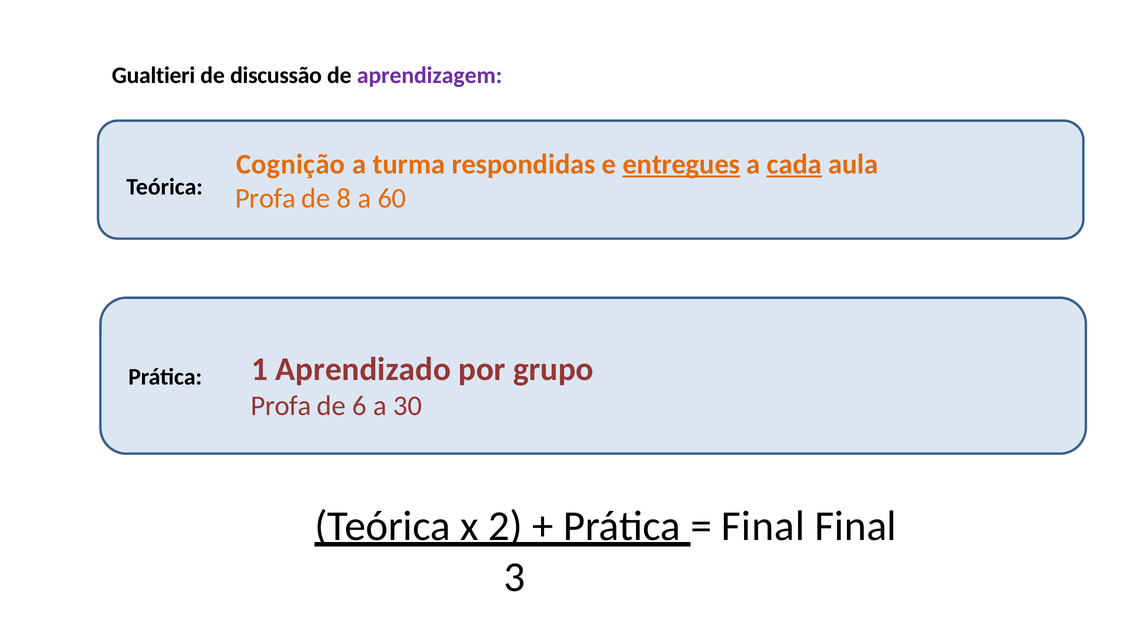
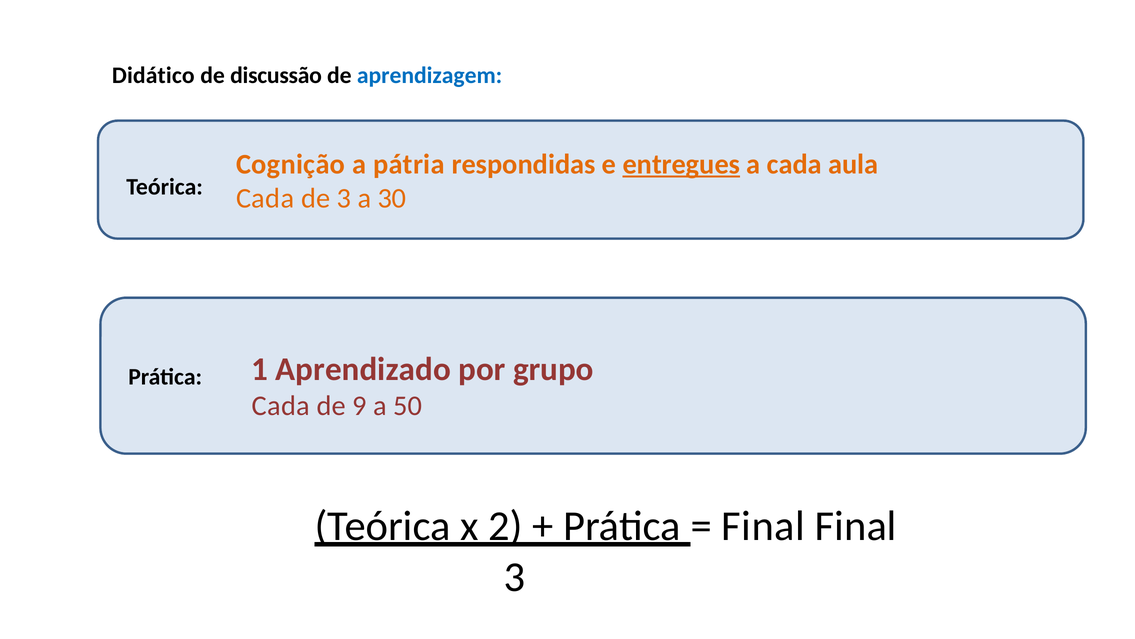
Gualtieri: Gualtieri -> Didático (153, 75)
aprendizagem colour: purple -> blue (430, 75)
turma: turma -> pátria (409, 164)
cada underline: present -> none (794, 164)
Profa: Profa -> Cada (265, 198)
de 8: 8 -> 3 (344, 198)
60: 60 -> 30 (392, 198)
Profa: Profa -> Cada (281, 405)
6: 6 -> 9 (360, 405)
30: 30 -> 50 (408, 405)
